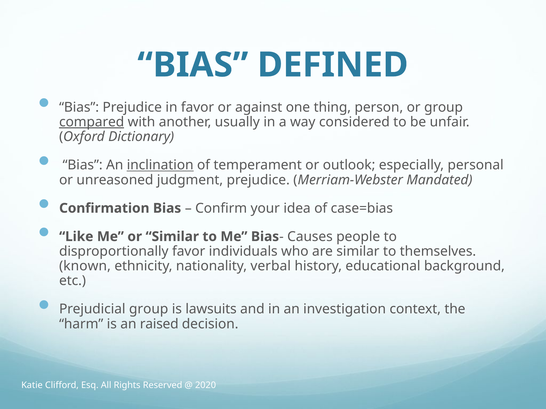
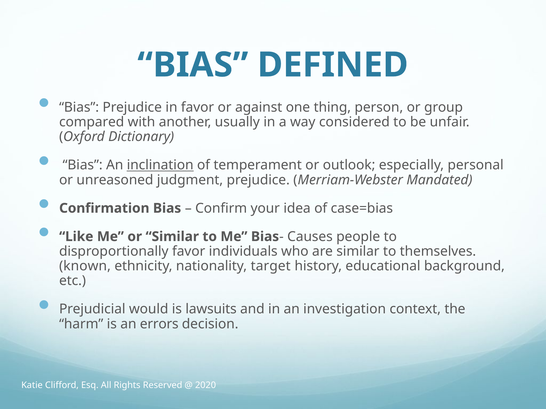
compared underline: present -> none (92, 122)
verbal: verbal -> target (271, 266)
Prejudicial group: group -> would (149, 309)
raised: raised -> errors (159, 324)
